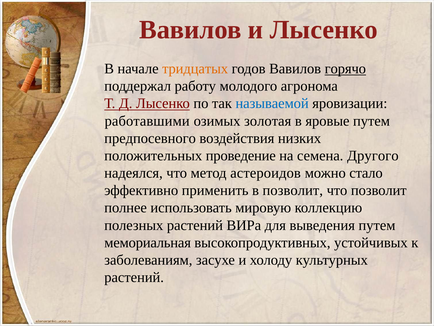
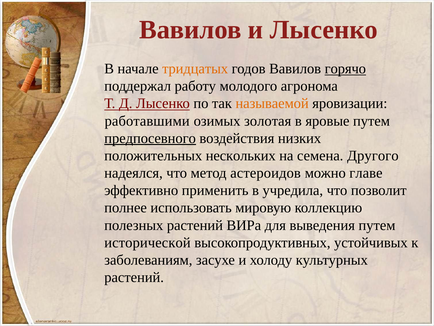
называемой colour: blue -> orange (272, 103)
предпосевного underline: none -> present (150, 138)
проведение: проведение -> нескольких (241, 155)
стало: стало -> главе (366, 173)
в позволит: позволит -> учредила (293, 190)
мемориальная: мемориальная -> исторической (147, 242)
